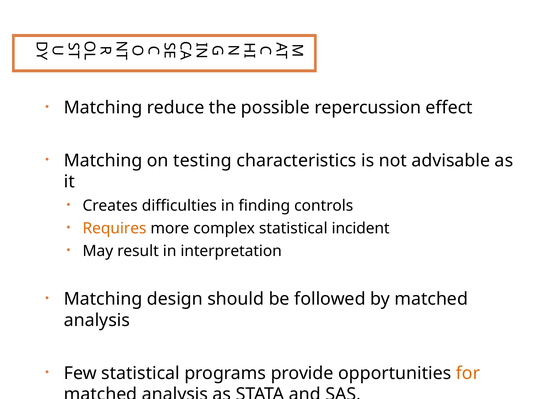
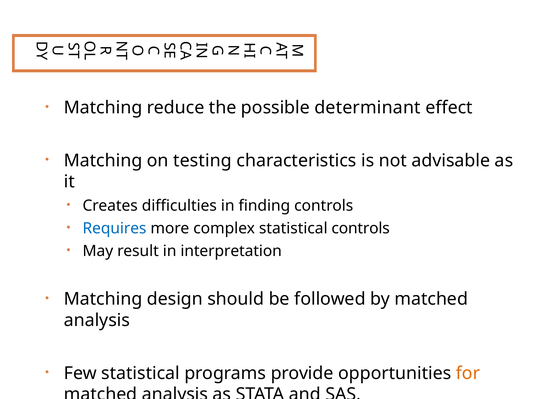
repercussion: repercussion -> determinant (368, 108)
Requires colour: orange -> blue (114, 229)
statistical incident: incident -> controls (361, 229)
